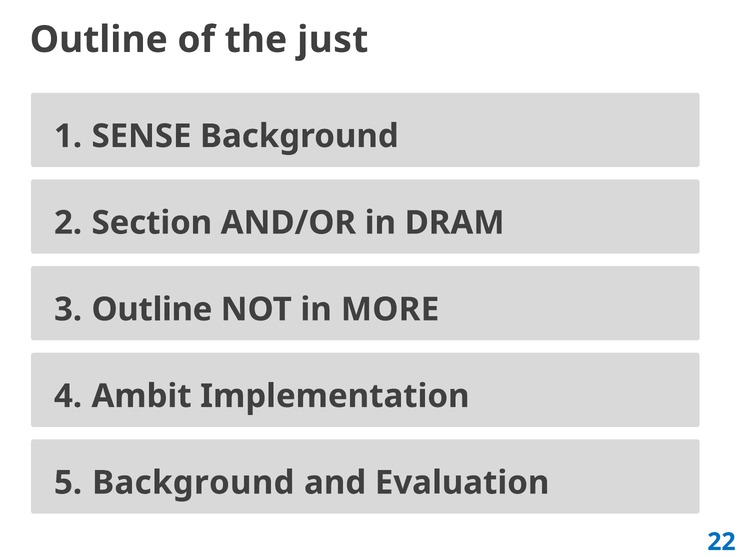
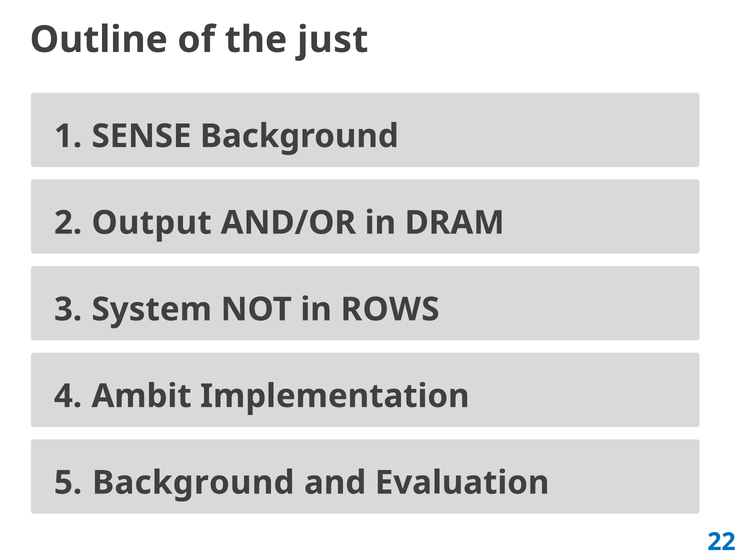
Section: Section -> Output (152, 223)
3 Outline: Outline -> System (152, 310)
MORE: MORE -> ROWS (390, 310)
